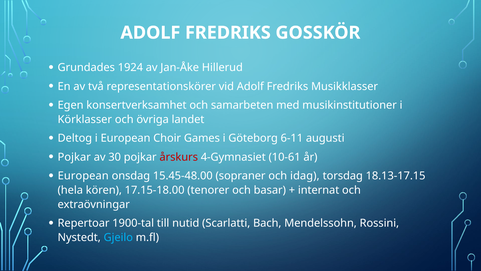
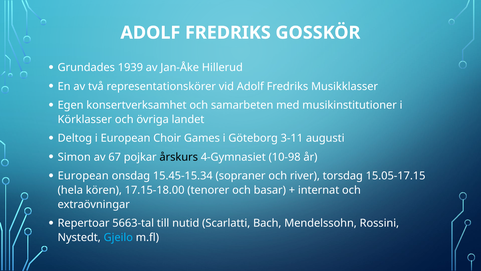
1924: 1924 -> 1939 (130, 68)
6-11: 6-11 -> 3-11 (292, 138)
Pojkar: Pojkar -> Simon (74, 157)
30: 30 -> 67 (115, 157)
årskurs colour: red -> black (179, 157)
10-61: 10-61 -> 10-98 (285, 157)
15.45-48.00: 15.45-48.00 -> 15.45-15.34 (183, 176)
idag: idag -> river (305, 176)
18.13-17.15: 18.13-17.15 -> 15.05-17.15 (396, 176)
1900-tal: 1900-tal -> 5663-tal (133, 223)
